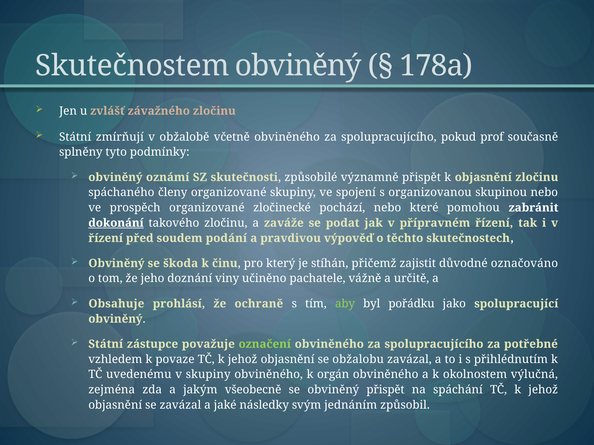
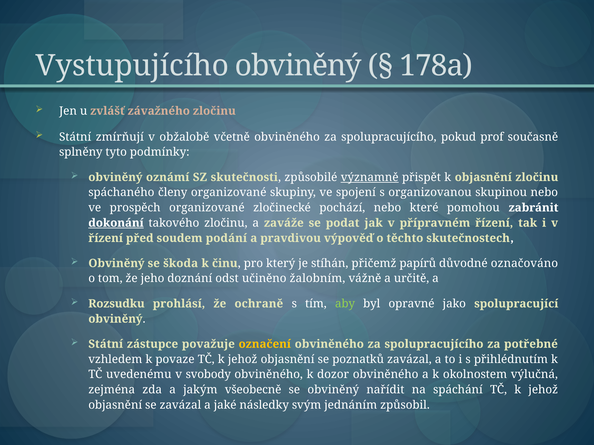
Skutečnostem: Skutečnostem -> Vystupujícího (132, 66)
významně underline: none -> present (370, 177)
zajistit: zajistit -> papírů (418, 264)
viny: viny -> odst (227, 279)
pachatele: pachatele -> žalobním (317, 279)
Obsahuje: Obsahuje -> Rozsudku (116, 304)
pořádku: pořádku -> opravné (411, 304)
označení colour: light green -> yellow (265, 344)
obžalobu: obžalobu -> poznatků (358, 360)
v skupiny: skupiny -> svobody (208, 375)
orgán: orgán -> dozor (333, 375)
obviněný přispět: přispět -> nařídit (385, 390)
